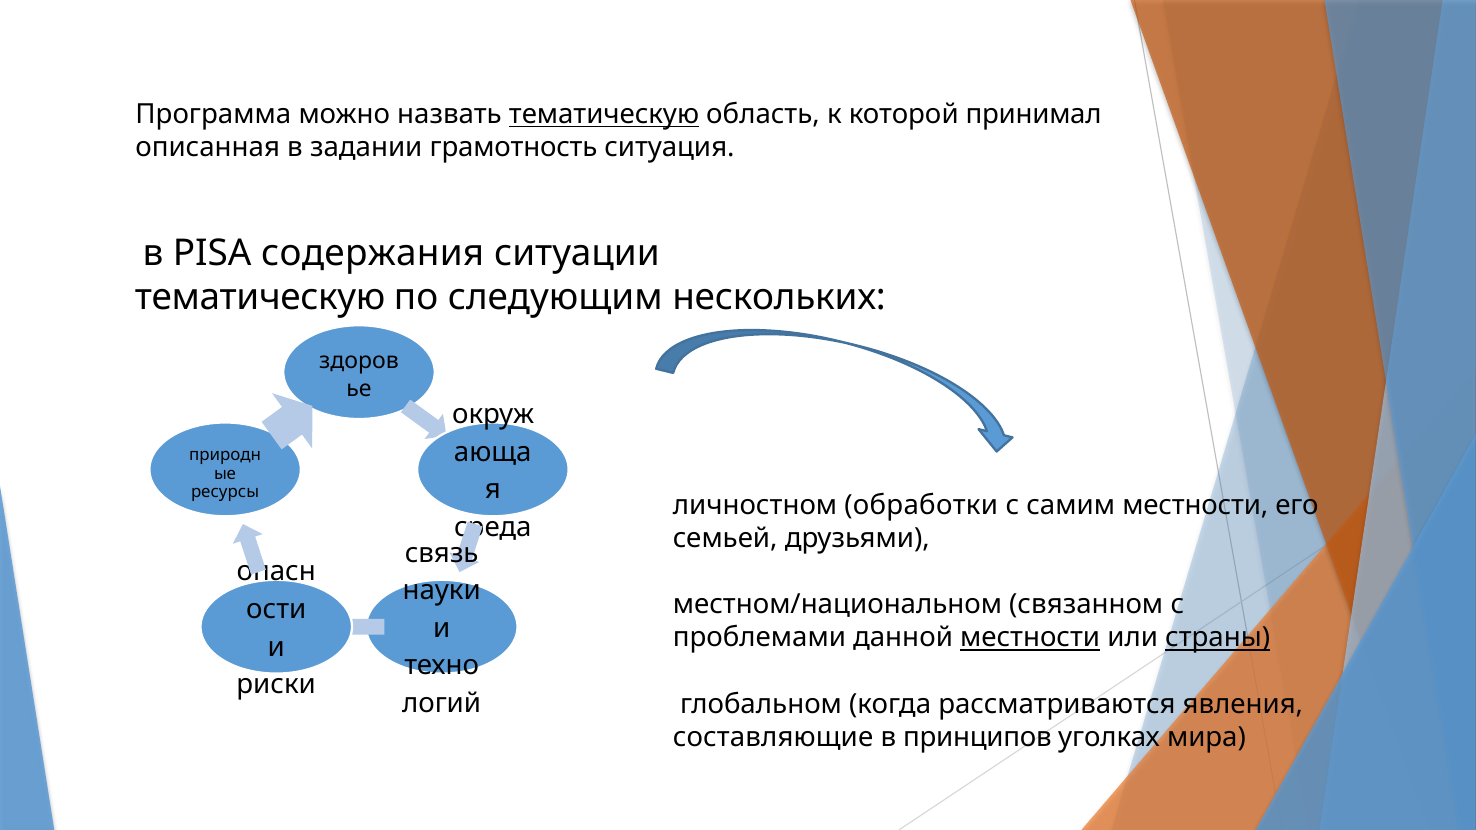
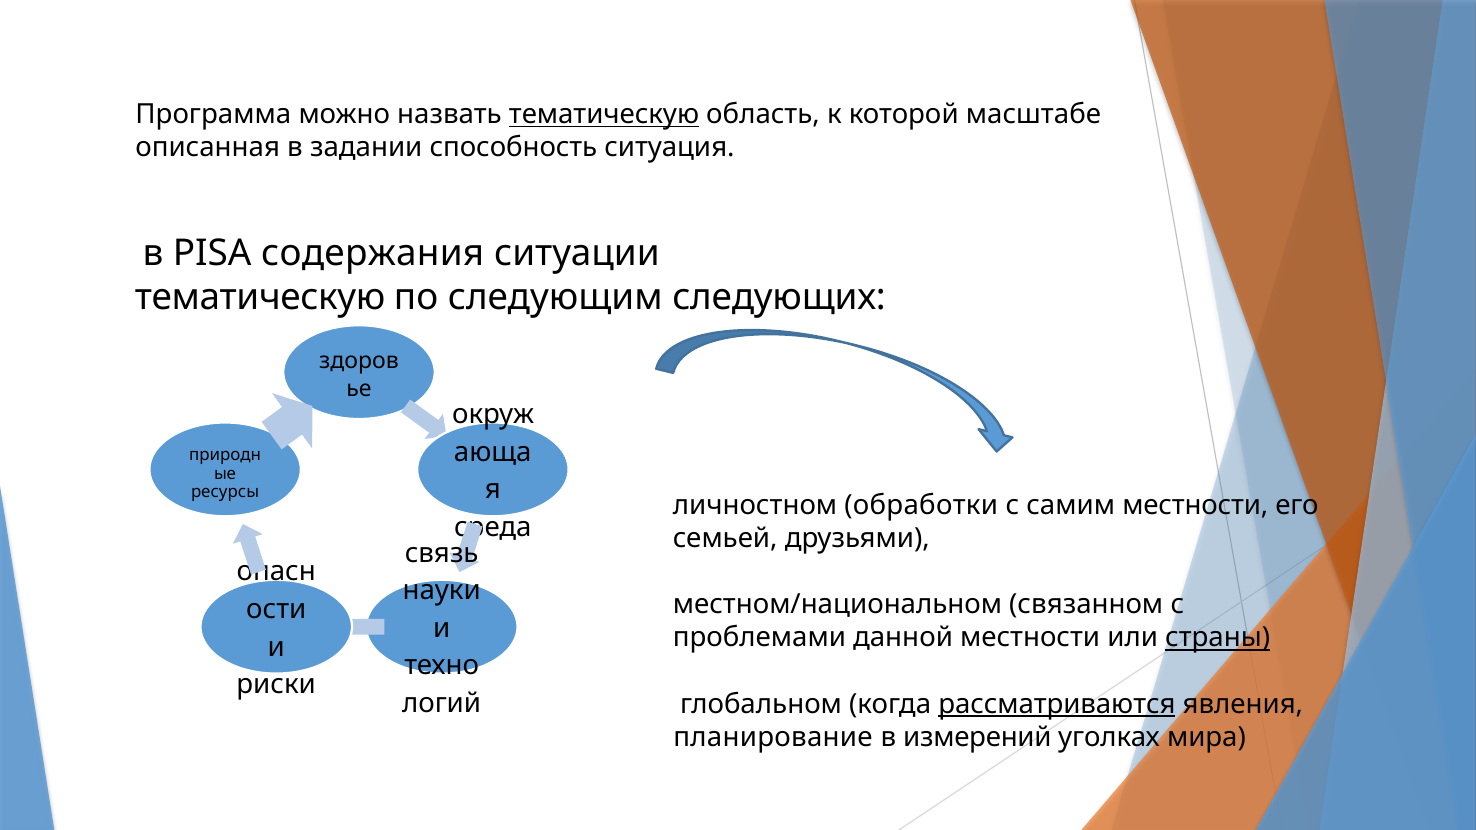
принимал: принимал -> масштабе (1033, 115)
грамотность: грамотность -> способность (513, 148)
нескольких: нескольких -> следующих (779, 298)
местности underline: present -> none (1030, 638)
рассматриваются underline: none -> present (1057, 704)
составляющие: составляющие -> планирование (773, 738)
принципов: принципов -> измерений (977, 738)
